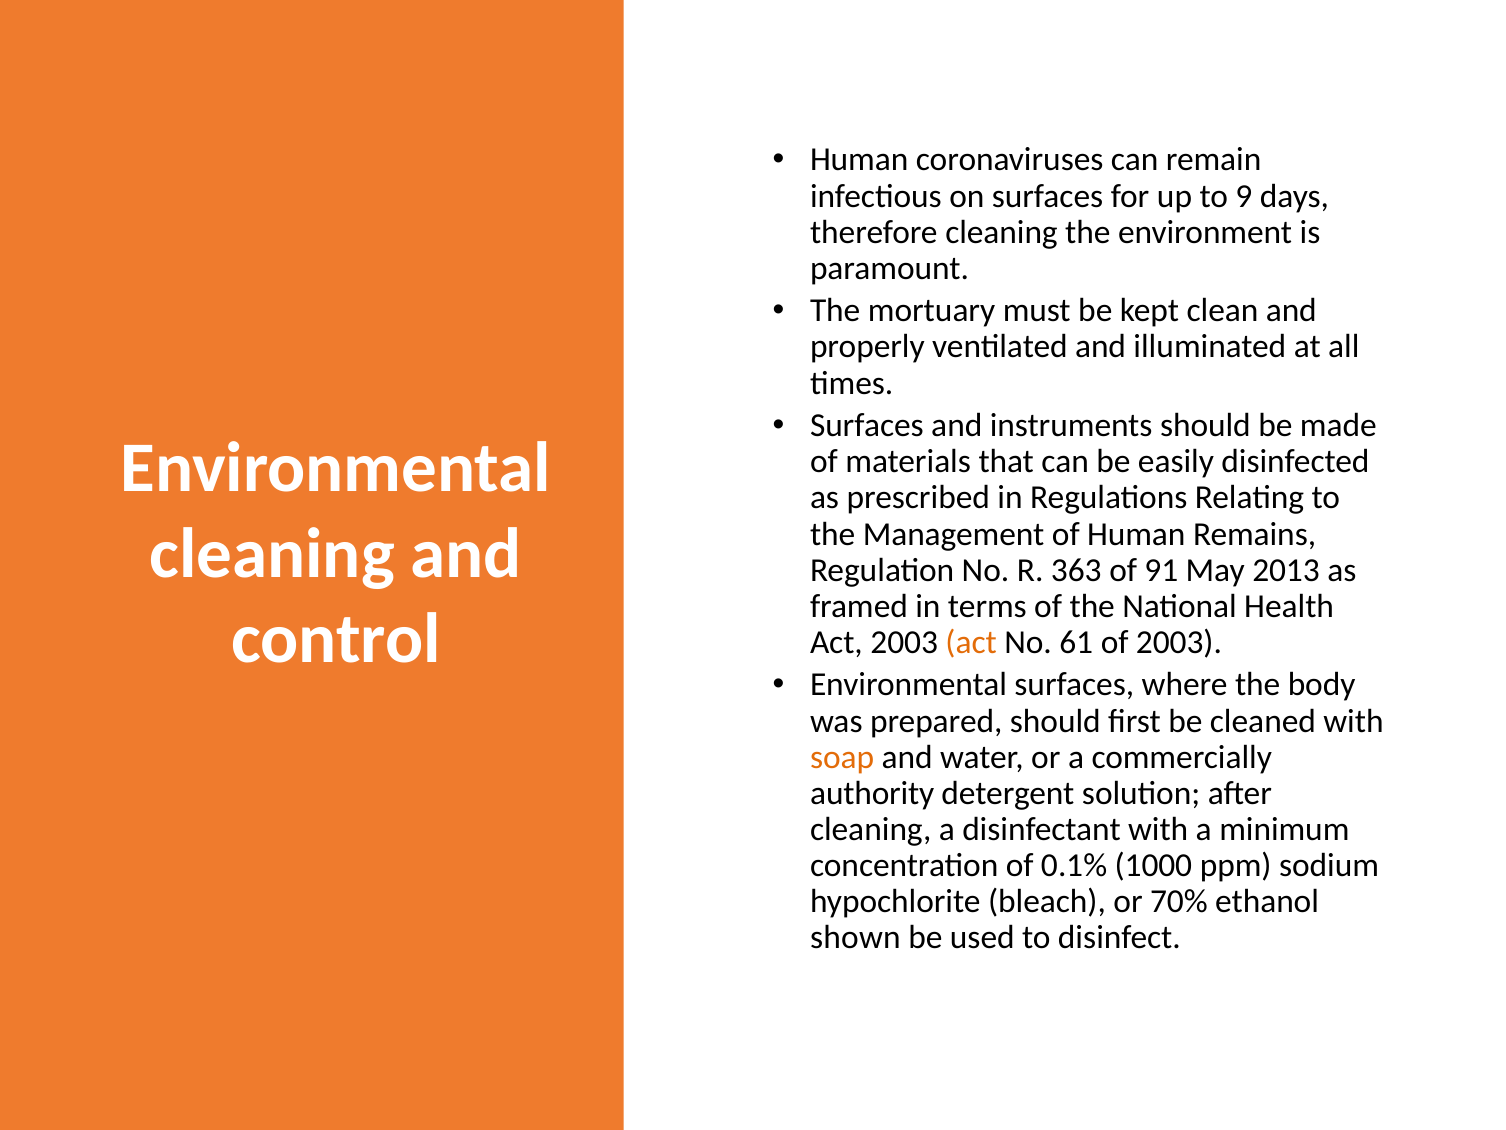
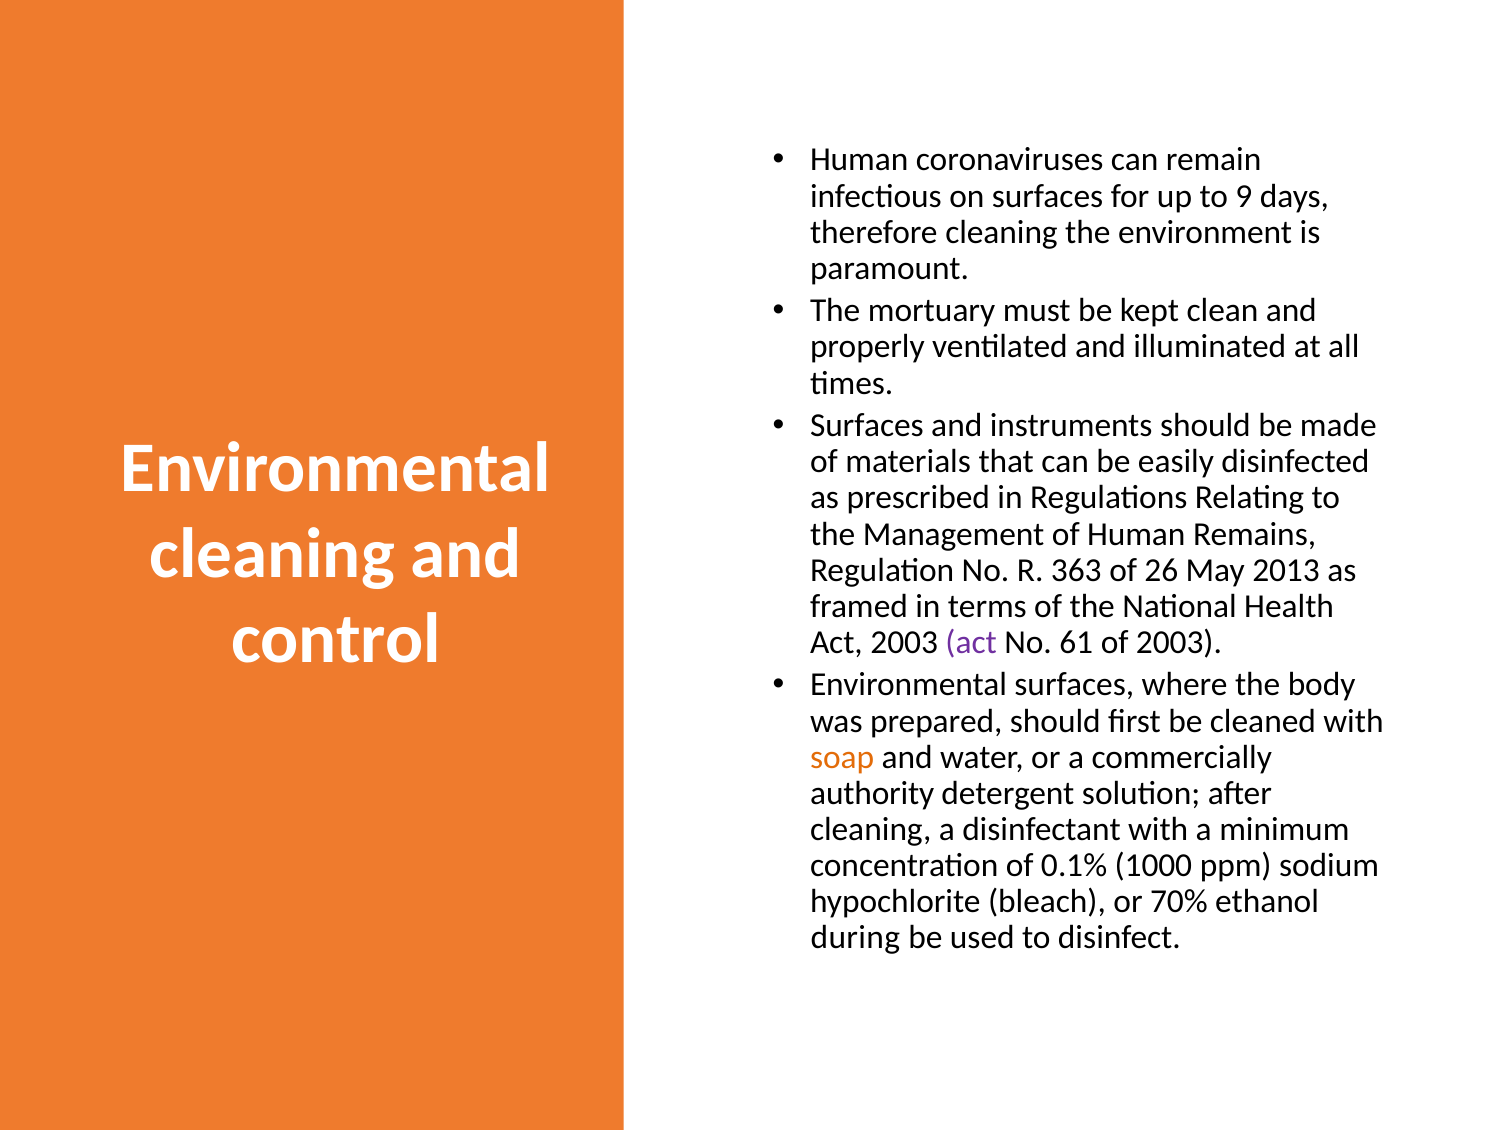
91: 91 -> 26 (1161, 570)
act colour: orange -> purple (971, 642)
shown: shown -> during (855, 937)
